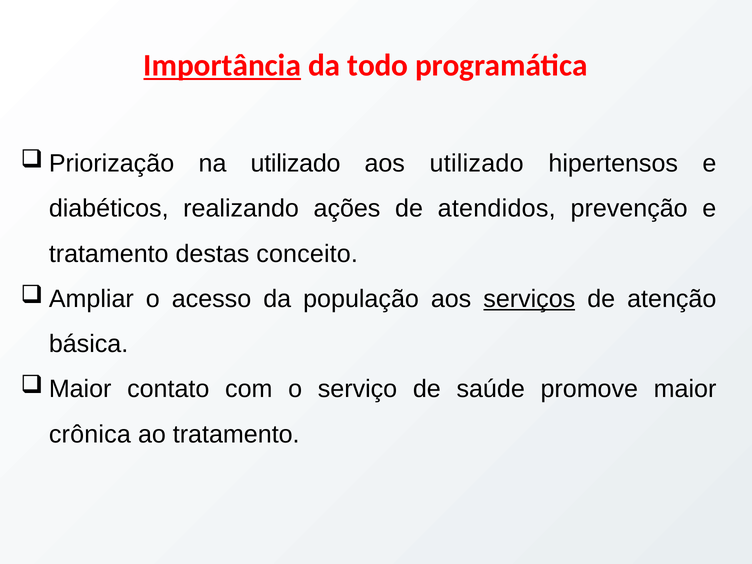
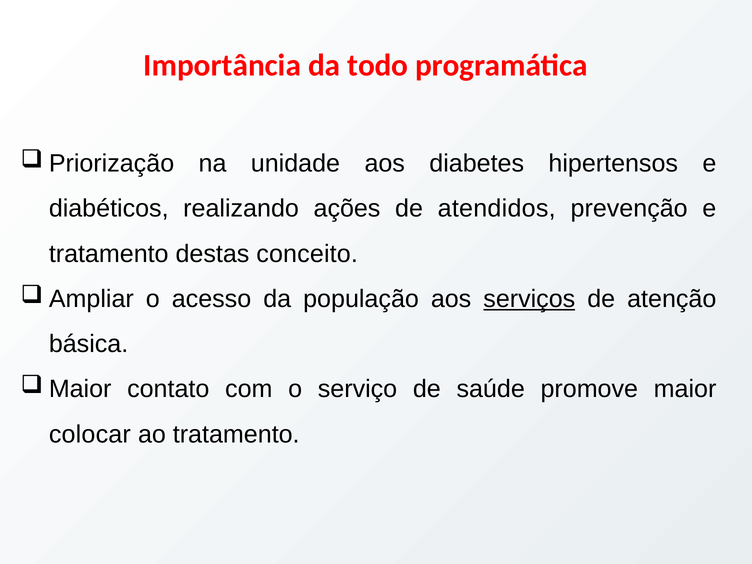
Importância underline: present -> none (222, 66)
na utilizado: utilizado -> unidade (295, 164)
aos utilizado: utilizado -> diabetes (477, 164)
crônica: crônica -> colocar (90, 434)
